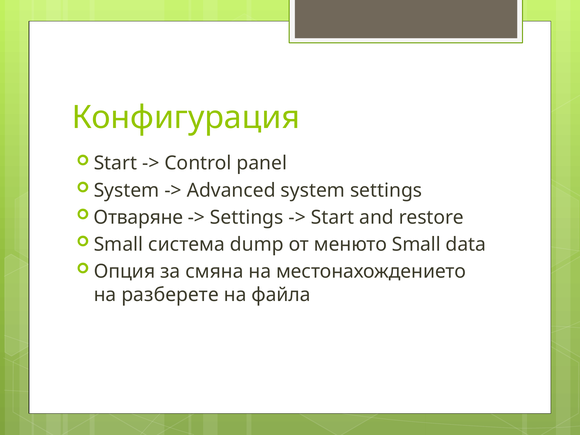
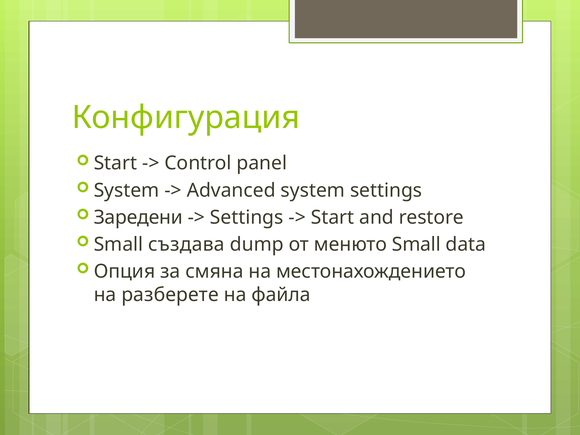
Отваряне: Отваряне -> Заредени (138, 217)
система: система -> създава (186, 244)
